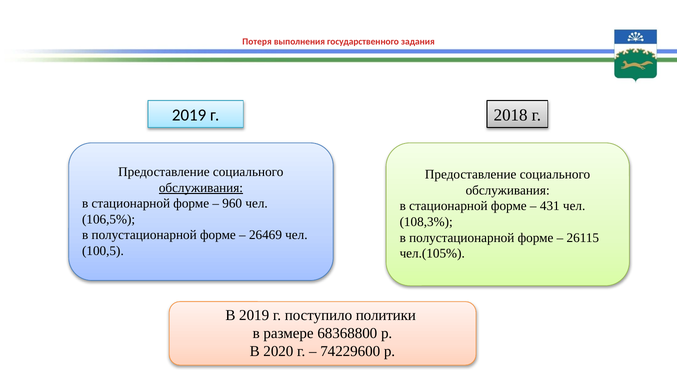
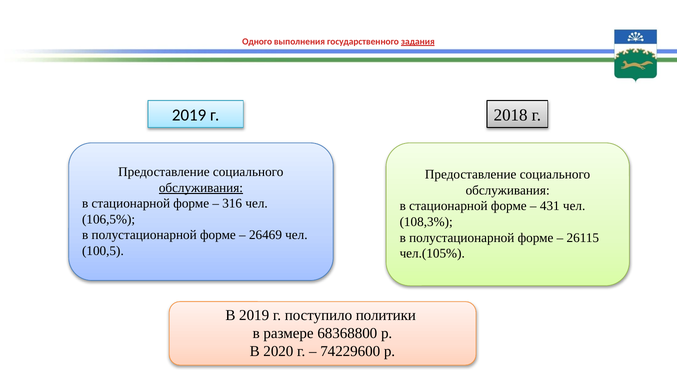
Потеря: Потеря -> Одного (257, 41)
задания underline: none -> present (418, 41)
960: 960 -> 316 (232, 203)
